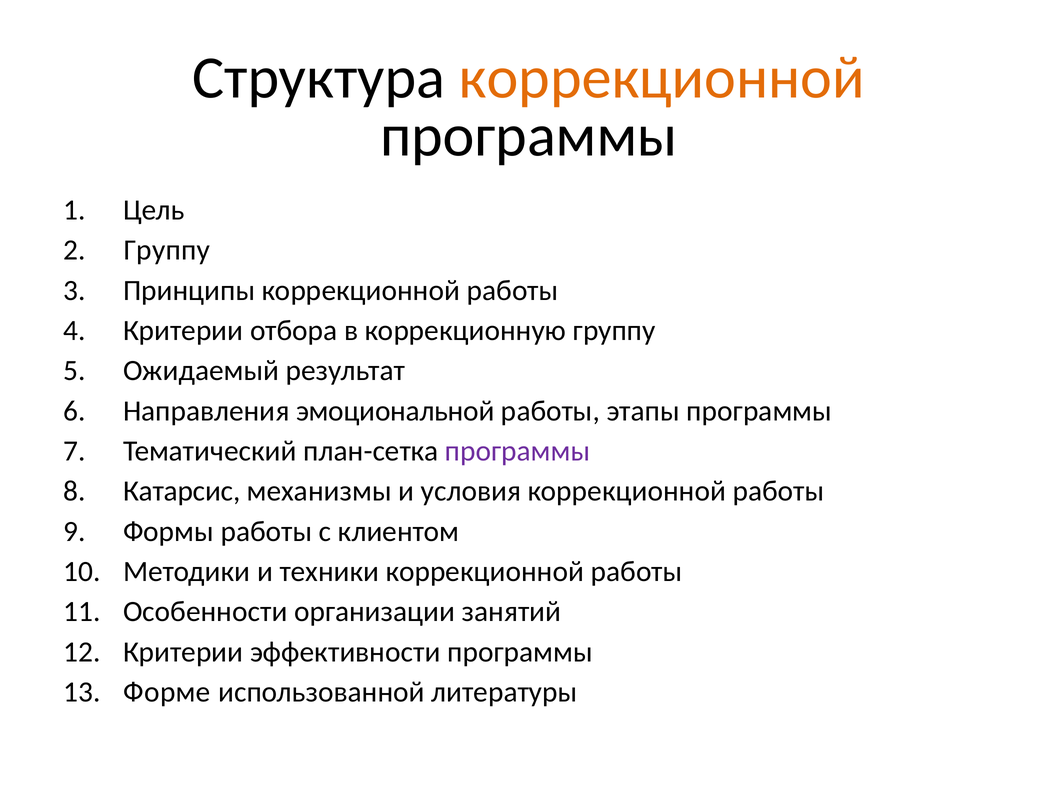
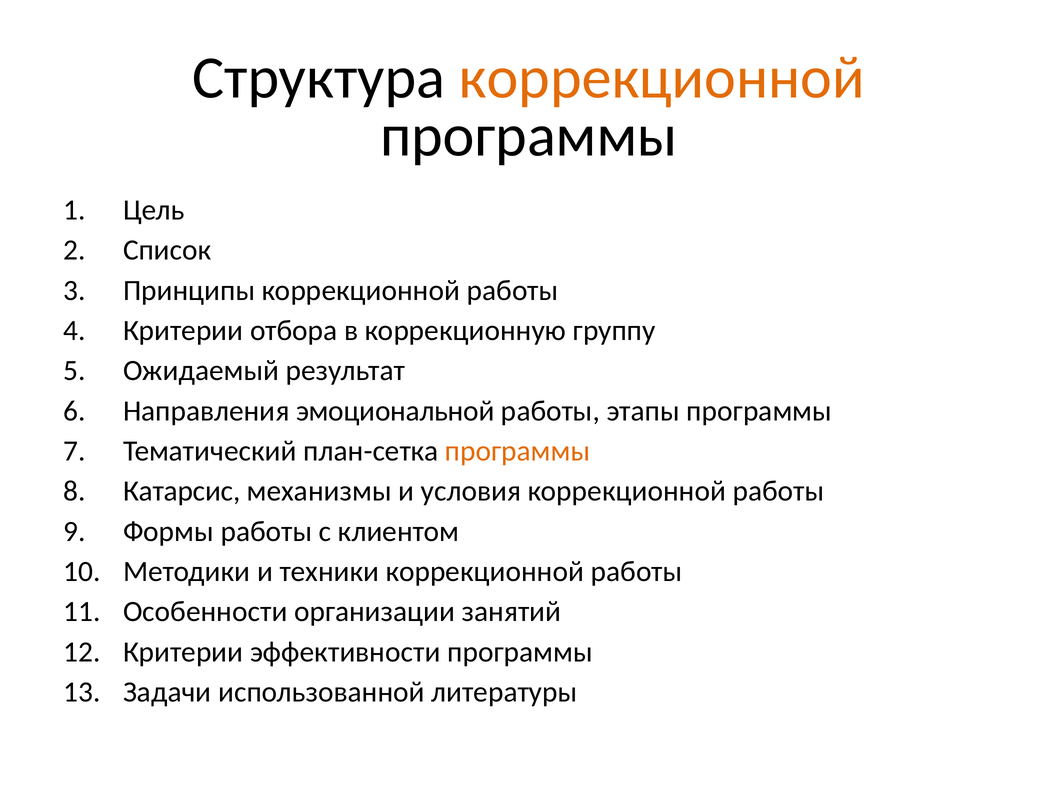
Группу: Группу -> Список (167, 250)
программы colour: purple -> orange (518, 451)
Форме: Форме -> Задачи (167, 692)
